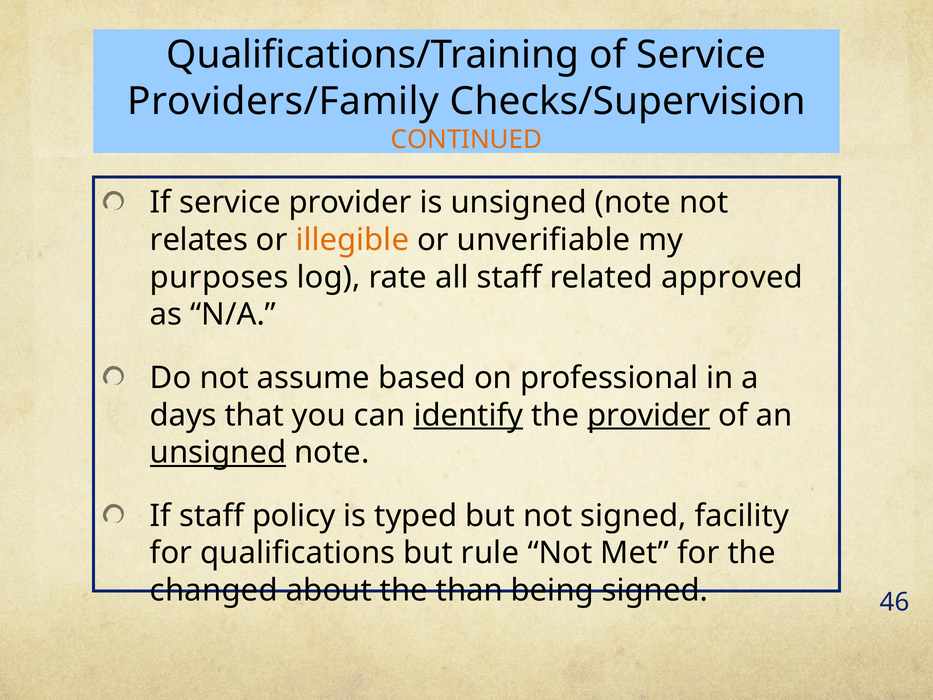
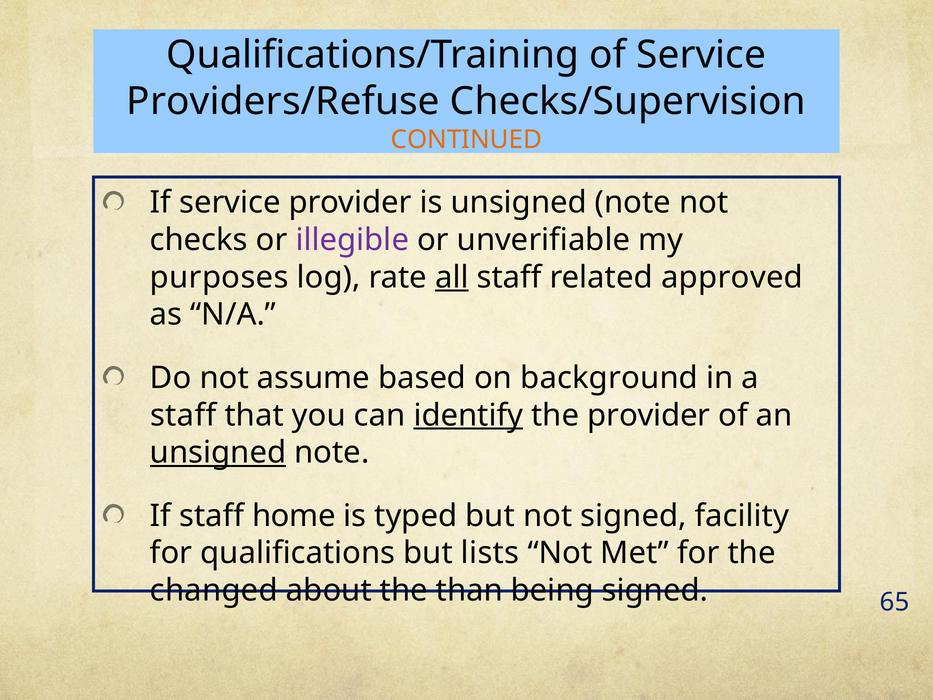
Providers/Family: Providers/Family -> Providers/Refuse (283, 102)
relates: relates -> checks (199, 240)
illegible colour: orange -> purple (352, 240)
all underline: none -> present (452, 277)
professional: professional -> background (609, 378)
days: days -> staff (183, 415)
provider underline: present -> none (649, 415)
policy: policy -> home (294, 516)
rule: rule -> lists (490, 553)
46: 46 -> 65 (895, 602)
